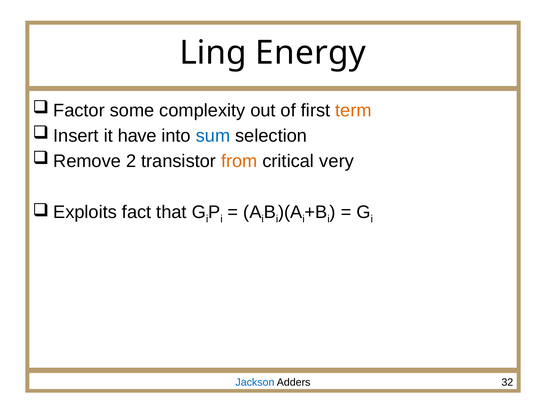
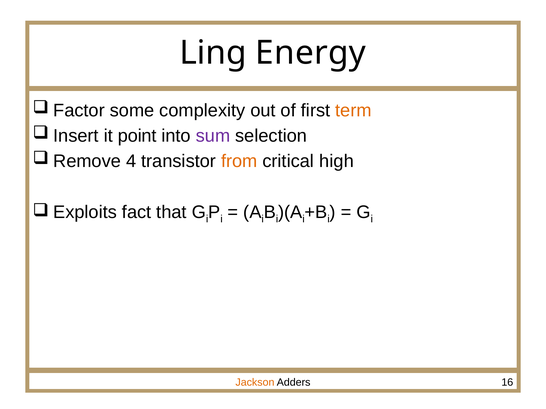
have: have -> point (137, 136)
sum colour: blue -> purple (213, 136)
2: 2 -> 4 (131, 161)
very: very -> high (337, 161)
Jackson colour: blue -> orange (255, 383)
32: 32 -> 16 (507, 383)
